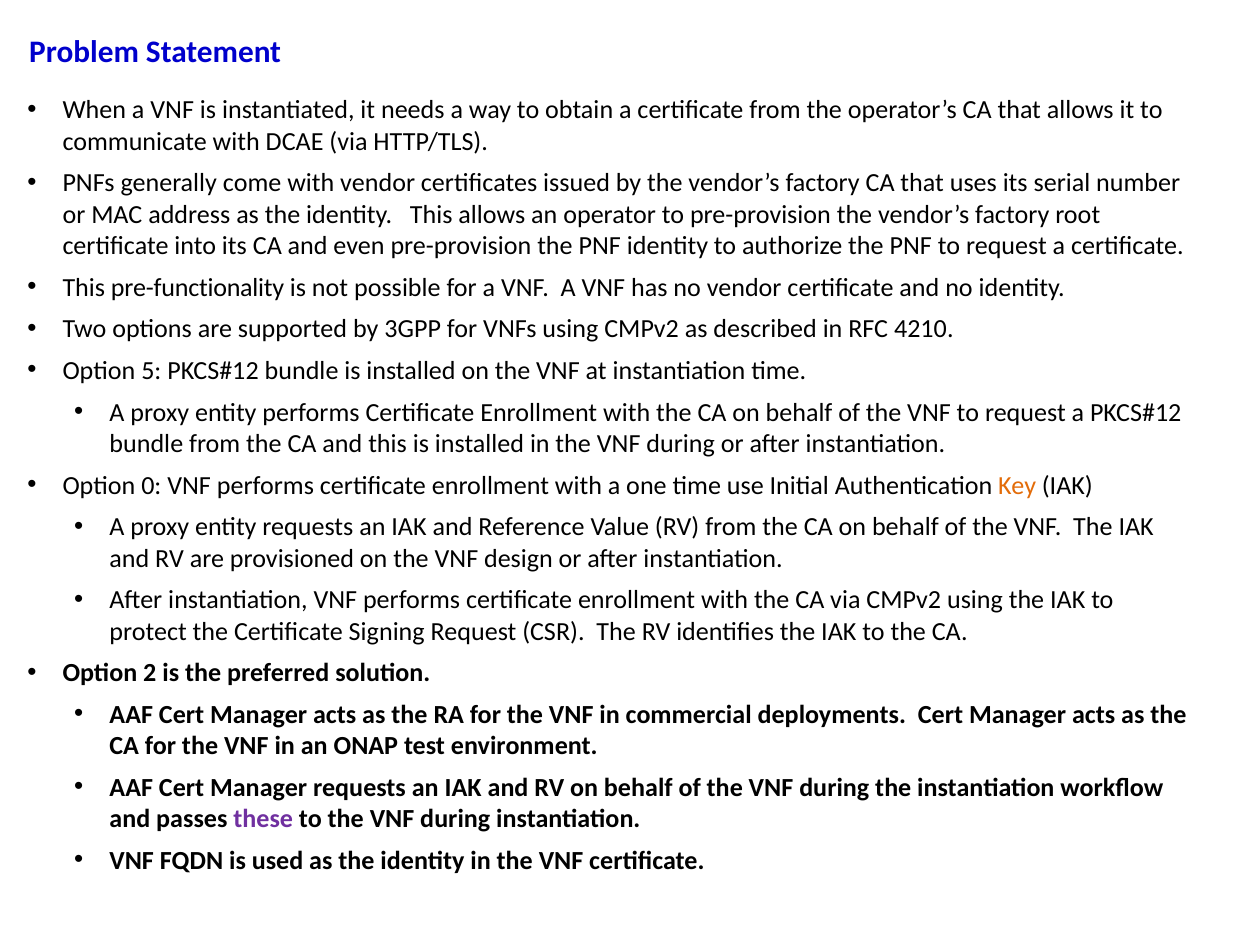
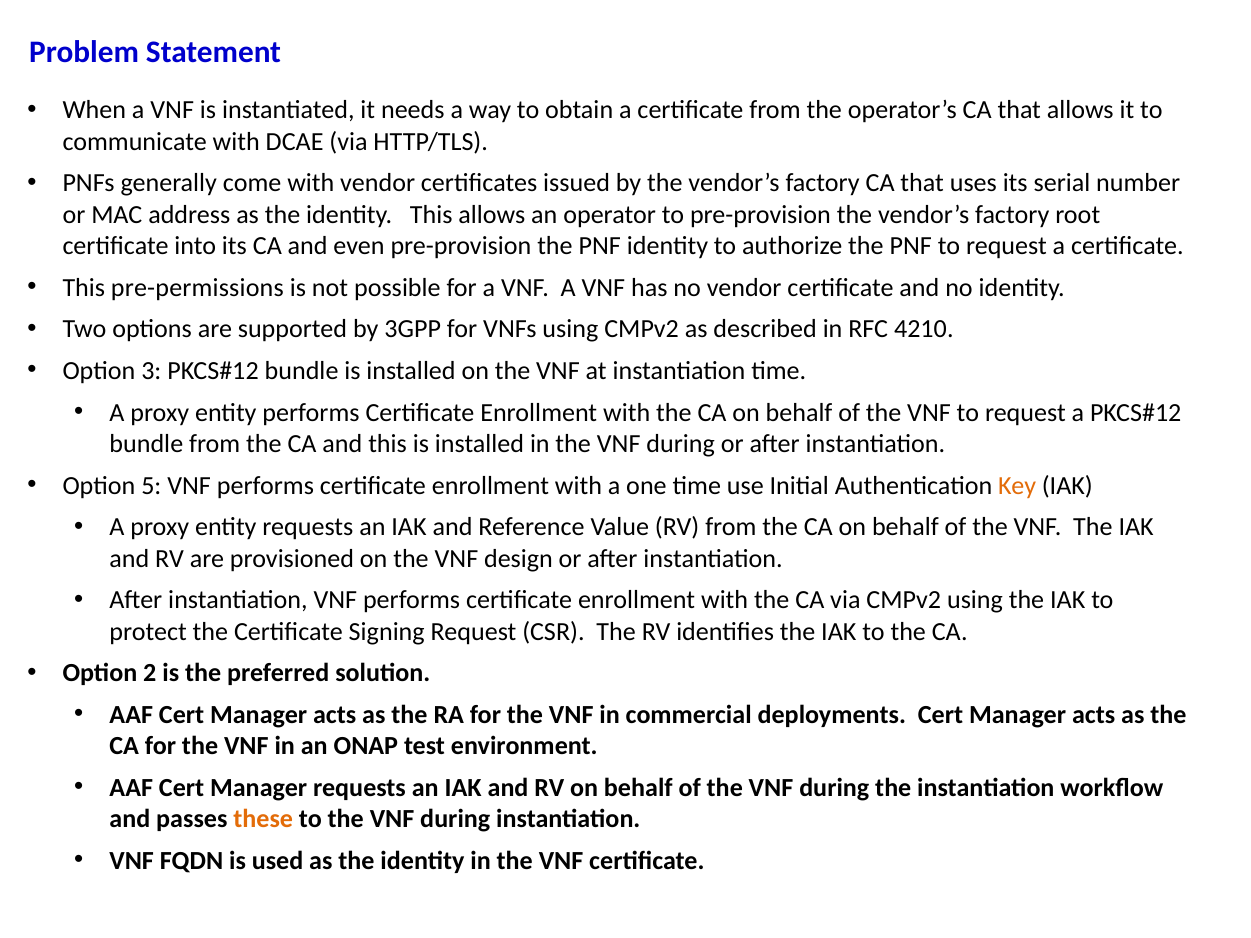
pre-functionality: pre-functionality -> pre-permissions (197, 288)
5: 5 -> 3 (151, 371)
0: 0 -> 5 (151, 486)
these colour: purple -> orange (263, 819)
